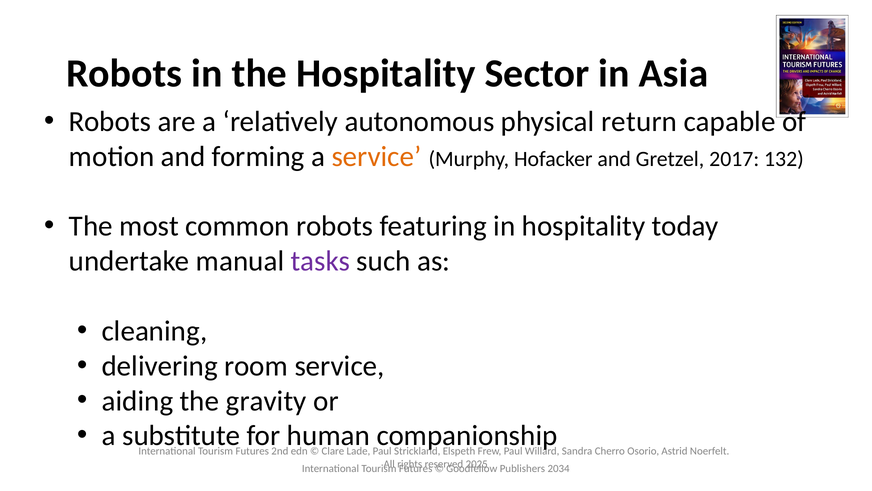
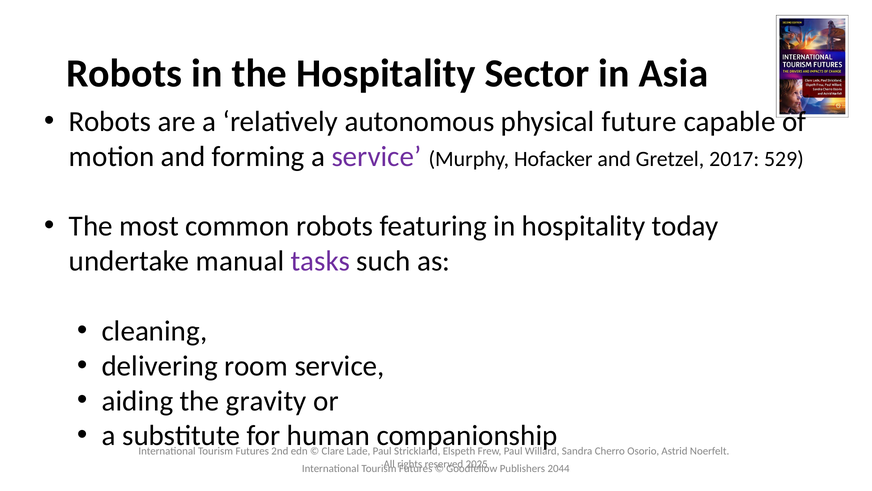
return: return -> future (639, 121)
service colour: orange -> purple (377, 156)
132: 132 -> 529 (784, 159)
2034: 2034 -> 2044 (559, 468)
